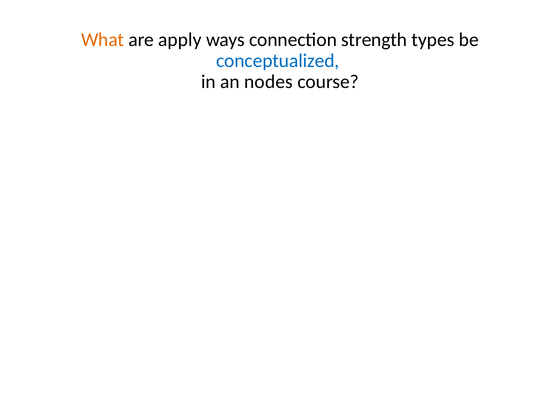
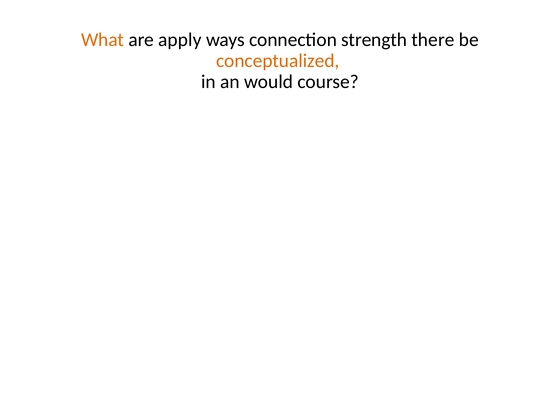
types: types -> there (433, 40)
conceptualized colour: blue -> orange (278, 61)
nodes: nodes -> would (269, 82)
